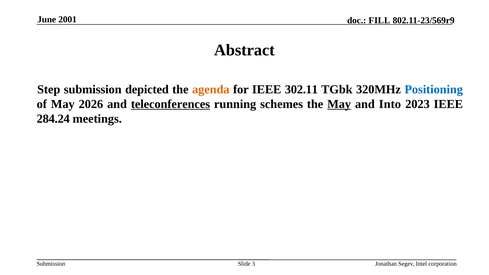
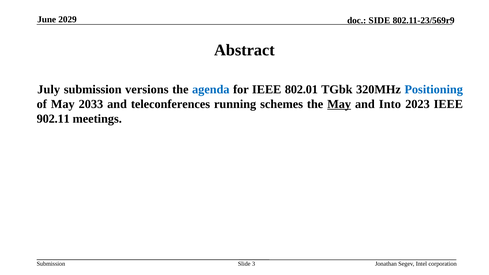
2001: 2001 -> 2029 (68, 19)
FILL: FILL -> SIDE (379, 20)
Step: Step -> July (49, 89)
depicted: depicted -> versions (147, 89)
agenda colour: orange -> blue (211, 89)
302.11: 302.11 -> 802.01 (301, 89)
2026: 2026 -> 2033 (91, 104)
teleconferences underline: present -> none (170, 104)
284.24: 284.24 -> 902.11 (53, 119)
